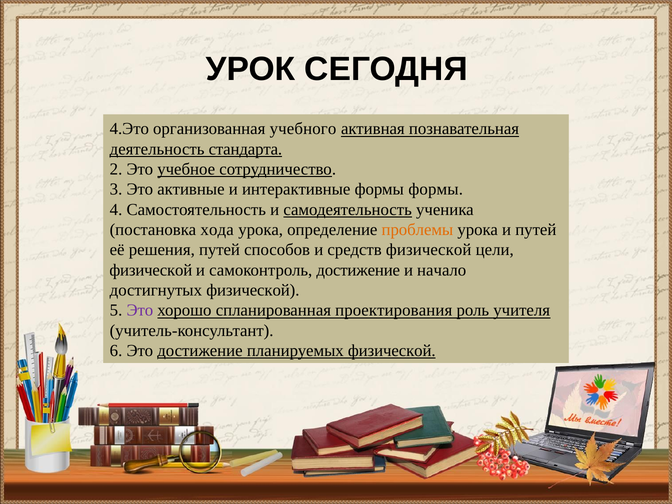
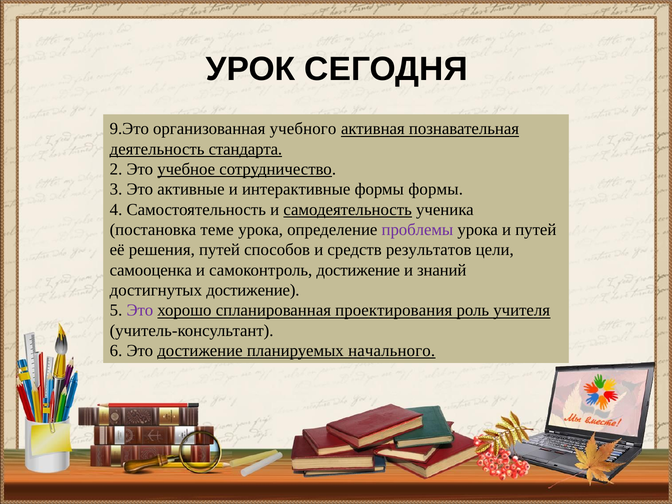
4.Это: 4.Это -> 9.Это (129, 129)
хода: хода -> теме (217, 230)
проблемы colour: orange -> purple (417, 230)
средств физической: физической -> результатов (429, 250)
физической: физической -> самооценка (151, 270)
начало: начало -> знаний (442, 270)
достигнутых физической: физической -> достижение (253, 290)
планируемых физической: физической -> начального (392, 351)
